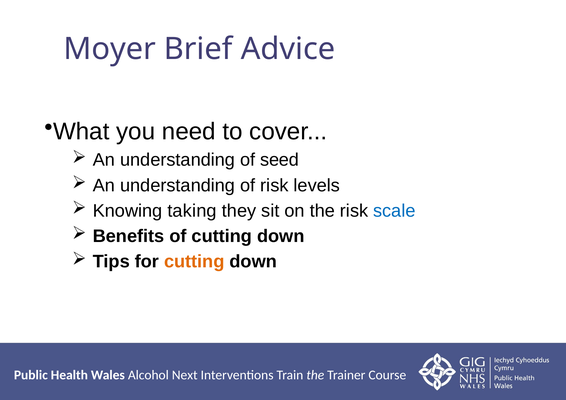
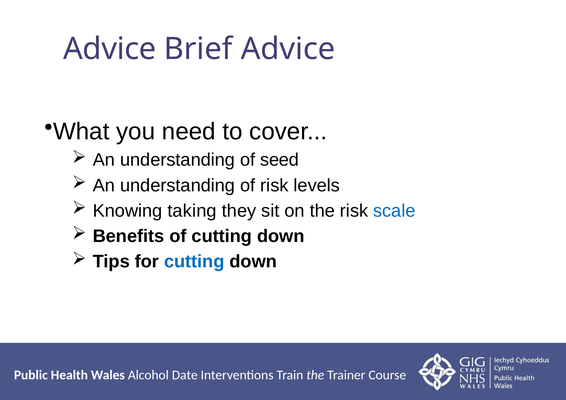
Moyer: Moyer -> Advice (110, 49)
cutting colour: orange -> blue (194, 262)
Next: Next -> Date (185, 376)
